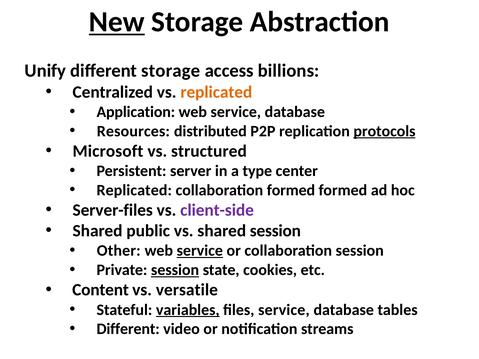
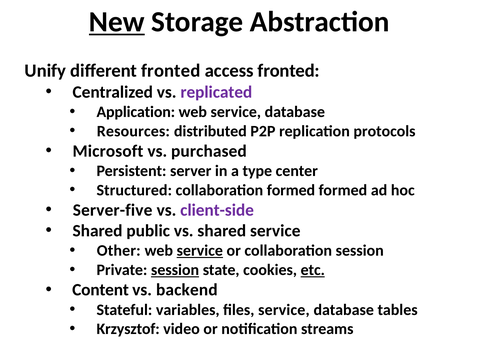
different storage: storage -> fronted (171, 71)
access billions: billions -> fronted (289, 71)
replicated colour: orange -> purple (216, 92)
protocols underline: present -> none (384, 131)
structured: structured -> purchased (209, 151)
Replicated: Replicated -> Structured (134, 190)
Server-files: Server-files -> Server-five (113, 210)
shared session: session -> service (275, 231)
etc underline: none -> present (313, 270)
versatile: versatile -> backend (187, 290)
variables underline: present -> none (188, 310)
Different: Different -> Krzysztof (128, 329)
